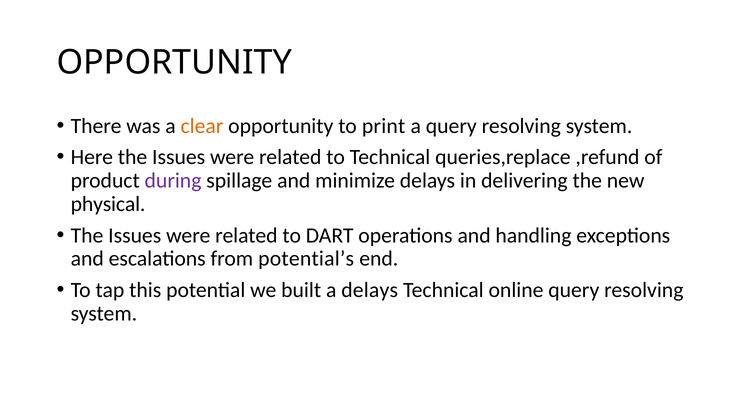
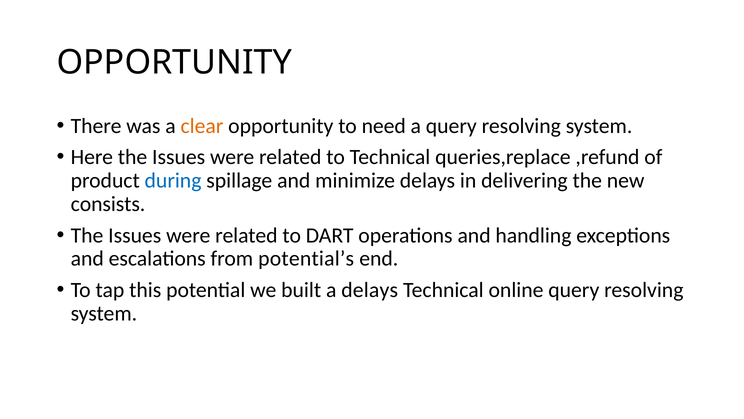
print: print -> need (384, 126)
during colour: purple -> blue (173, 180)
physical: physical -> consists (108, 204)
